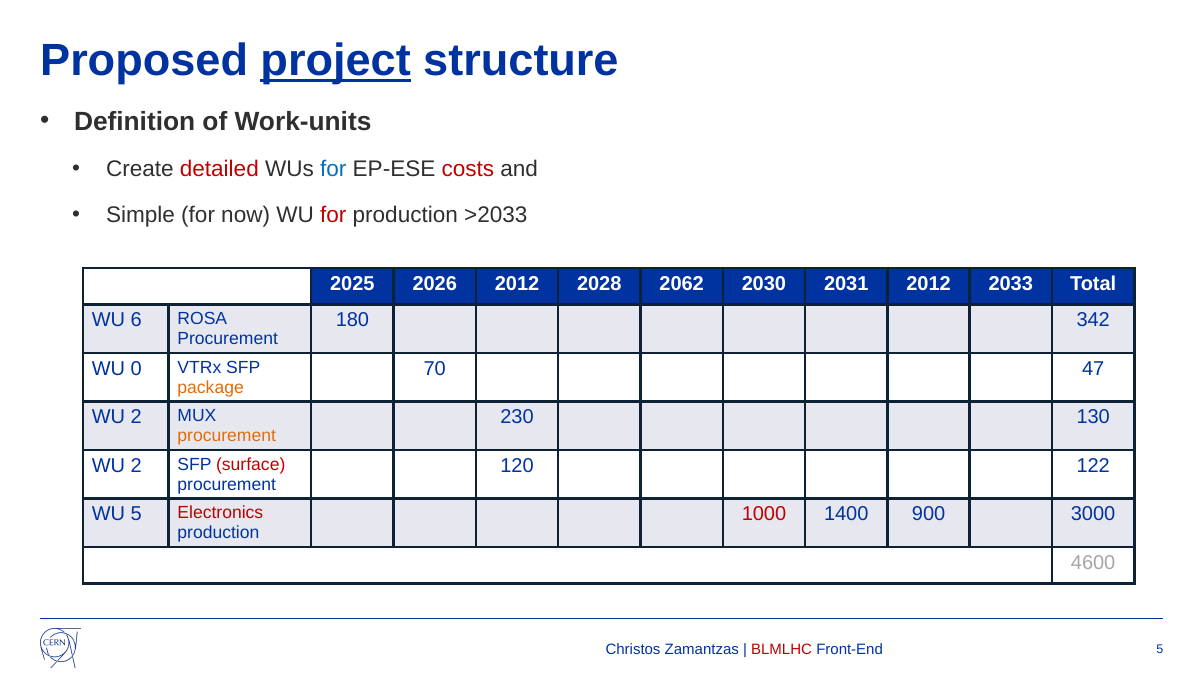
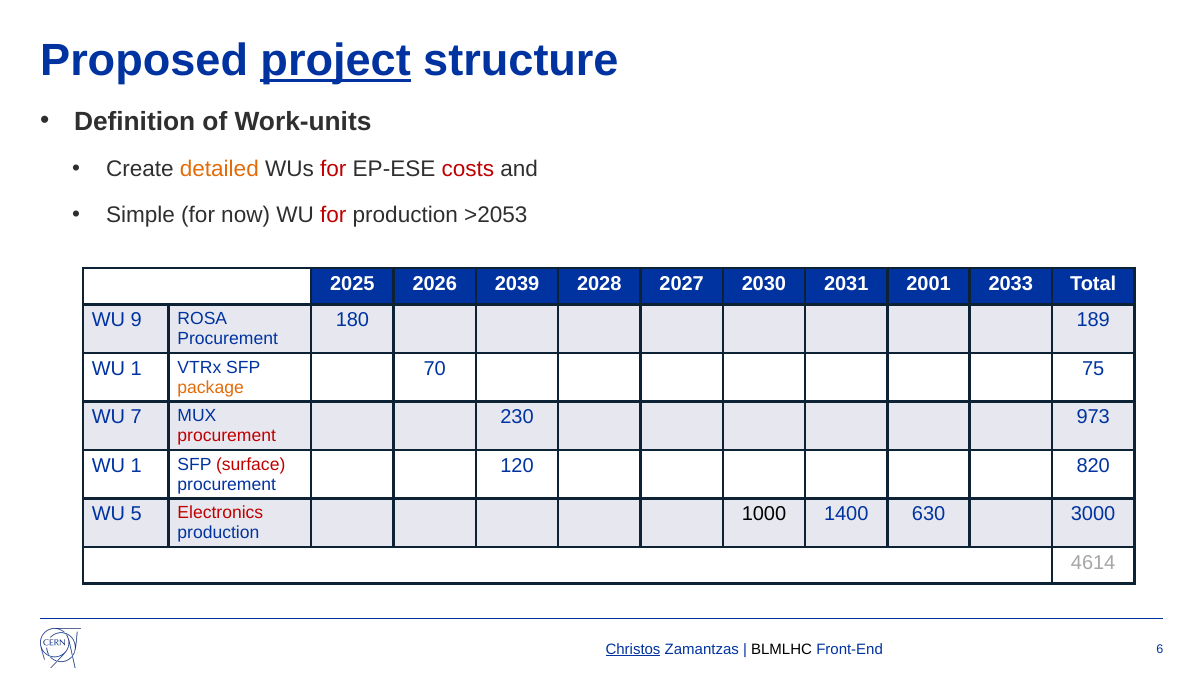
detailed colour: red -> orange (219, 169)
for colour: blue -> red (333, 169)
>2033: >2033 -> >2053 (496, 215)
2026 2012: 2012 -> 2039 (517, 284)
2062: 2062 -> 2027 (682, 284)
2031 2012: 2012 -> 2001 (929, 284)
6: 6 -> 9 (136, 320)
342: 342 -> 189 (1093, 320)
0: 0 -> 1 (136, 369)
47: 47 -> 75 (1093, 369)
2: 2 -> 7 (136, 417)
130: 130 -> 973 (1093, 417)
procurement colour: orange -> red (227, 436)
2: 2 -> 1 (136, 466)
122: 122 -> 820 (1093, 466)
1000 colour: red -> black (764, 514)
900: 900 -> 630 (929, 514)
4600: 4600 -> 4614 (1093, 563)
Christos underline: none -> present (633, 649)
BLMLHC colour: red -> black (782, 649)
Front-End 5: 5 -> 6 (1160, 649)
